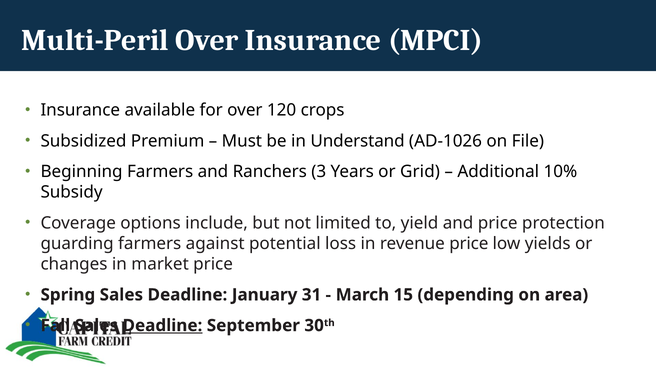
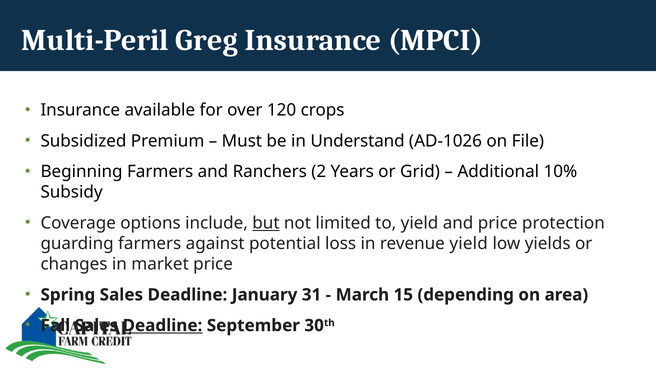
Multi-Peril Over: Over -> Greg (207, 40)
3: 3 -> 2 (319, 172)
but underline: none -> present (266, 223)
revenue price: price -> yield (469, 244)
